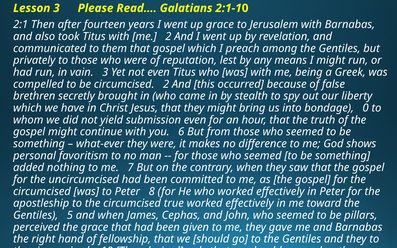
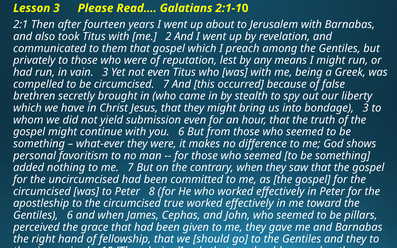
up grace: grace -> about (220, 25)
circumcised 2: 2 -> 7 (166, 84)
bondage 0: 0 -> 3 (366, 108)
Gentiles 5: 5 -> 6 (70, 215)
